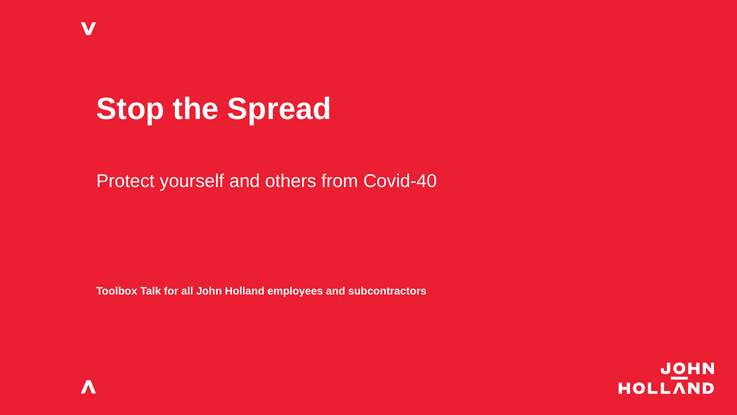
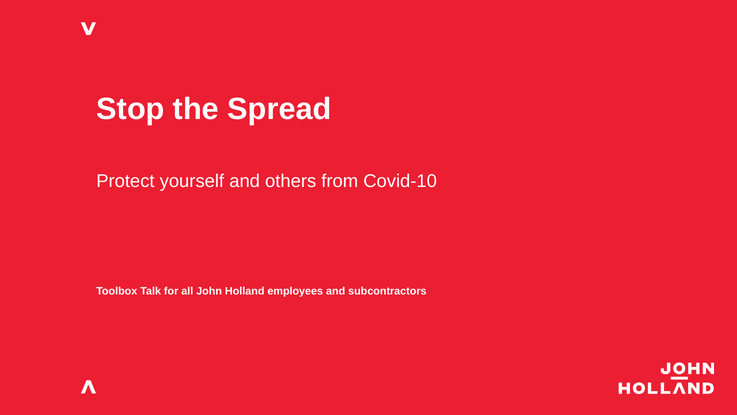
Covid-40: Covid-40 -> Covid-10 (400, 181)
